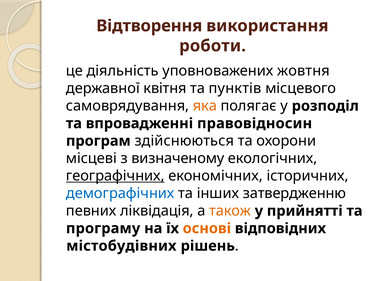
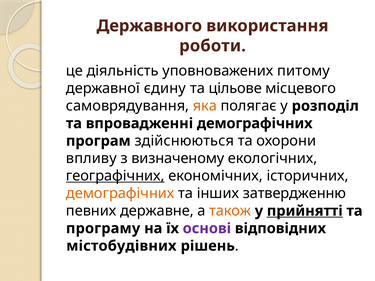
Відтворення: Відтворення -> Державного (149, 26)
жовтня: жовтня -> питому (303, 71)
квітня: квітня -> єдину (165, 89)
пунктів: пунктів -> цільове (235, 89)
впровадженні правовідносин: правовідносин -> демографічних (255, 124)
місцеві: місцеві -> впливу (91, 159)
демографічних colour: blue -> orange (120, 194)
ліквідація: ліквідація -> державне (157, 211)
прийнятті underline: none -> present (305, 211)
основі colour: orange -> purple (207, 229)
